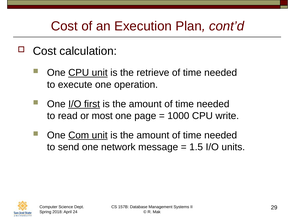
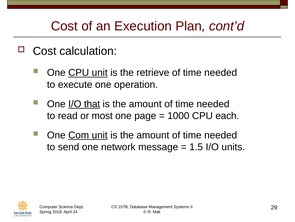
first: first -> that (92, 104)
write: write -> each (227, 115)
